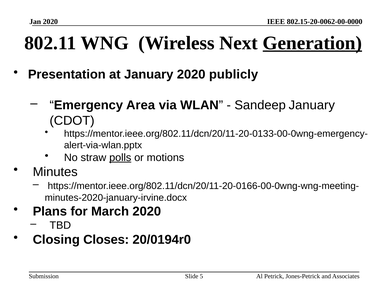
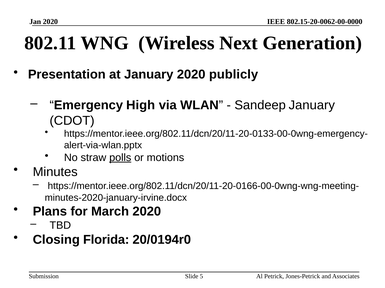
Generation underline: present -> none (312, 43)
Area: Area -> High (141, 106)
Closes: Closes -> Florida (106, 240)
